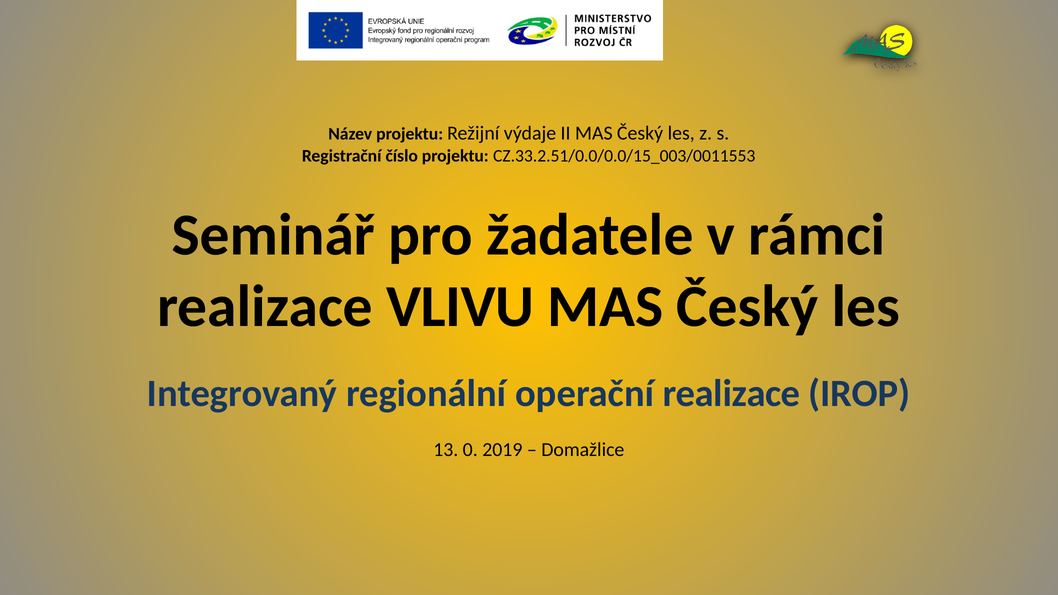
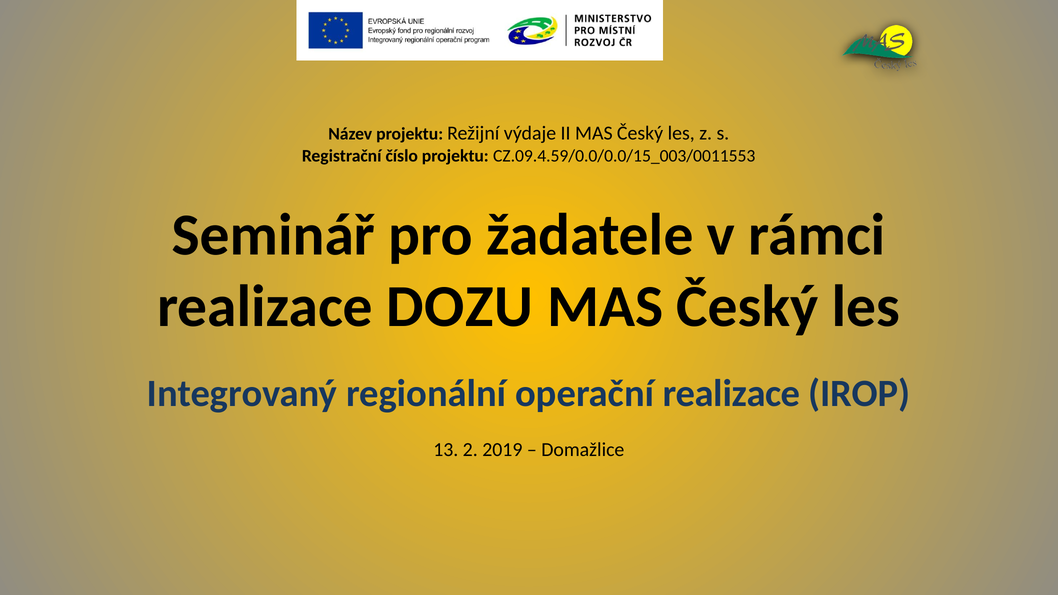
CZ.33.2.51/0.0/0.0/15_003/0011553: CZ.33.2.51/0.0/0.0/15_003/0011553 -> CZ.09.4.59/0.0/0.0/15_003/0011553 (624, 156)
VLIVU: VLIVU -> DOZU (460, 306)
0: 0 -> 2 (470, 450)
